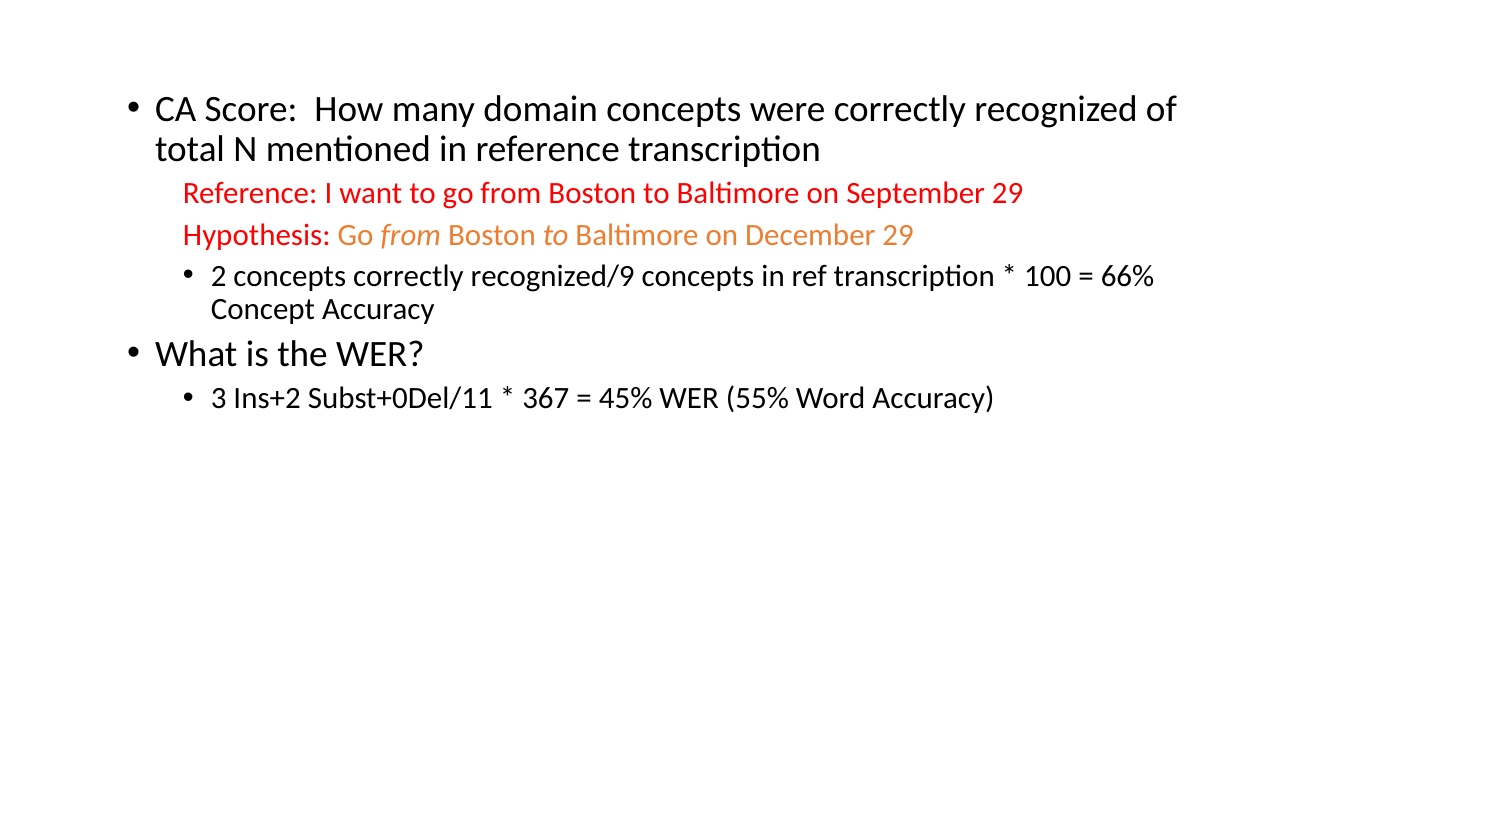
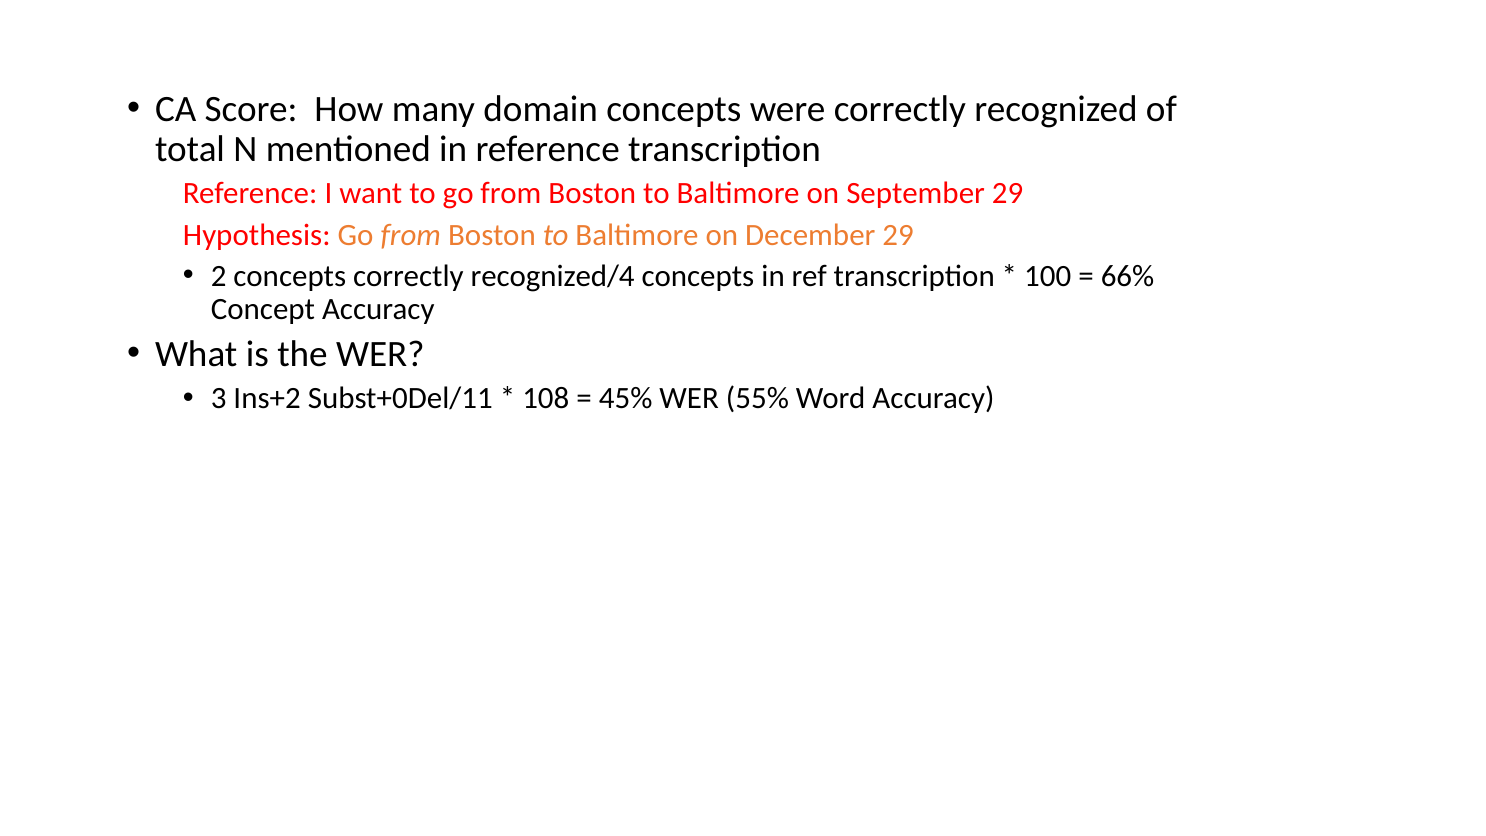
recognized/9: recognized/9 -> recognized/4 (553, 276)
367: 367 -> 108 (546, 398)
